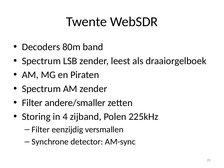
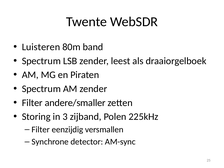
Decoders: Decoders -> Luisteren (41, 47)
4: 4 -> 3 (65, 117)
